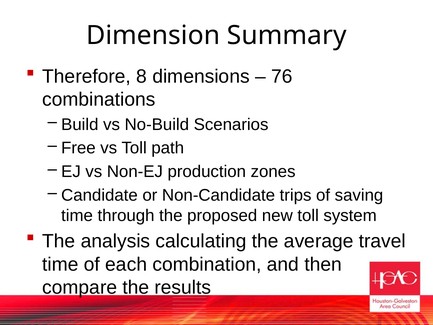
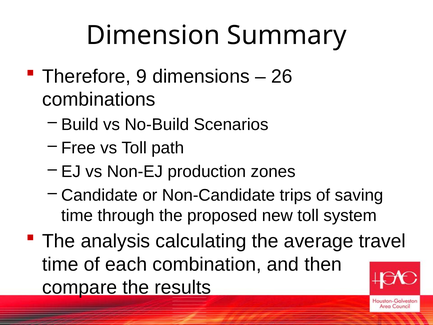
8: 8 -> 9 (142, 76)
76: 76 -> 26 (282, 76)
